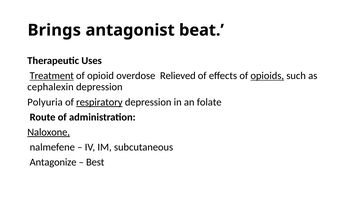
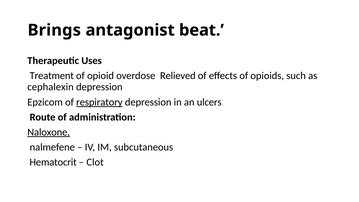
Treatment underline: present -> none (52, 76)
opioids underline: present -> none (267, 76)
Polyuria: Polyuria -> Epzicom (45, 102)
folate: folate -> ulcers (209, 102)
Antagonize: Antagonize -> Hematocrit (53, 162)
Best: Best -> Clot (95, 162)
